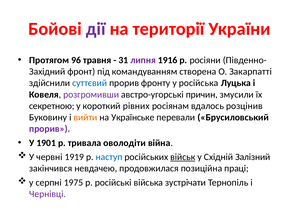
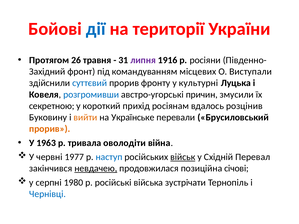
дії colour: purple -> blue (96, 29)
96: 96 -> 26 (76, 60)
створена: створена -> місцевих (198, 72)
Закарпатті: Закарпатті -> Виступали (250, 72)
російська: російська -> культурні (199, 83)
розгромивши colour: purple -> blue (91, 95)
рівних: рівних -> прихід (136, 106)
прорив colour: purple -> orange (50, 129)
1901: 1901 -> 1963 (46, 143)
1919: 1919 -> 1977 (74, 157)
Залізний: Залізний -> Перевал (253, 157)
невдачею underline: none -> present (96, 169)
праці: праці -> січові (236, 169)
1975: 1975 -> 1980 (73, 183)
Чернівці colour: purple -> blue (47, 194)
